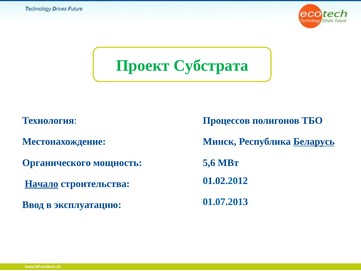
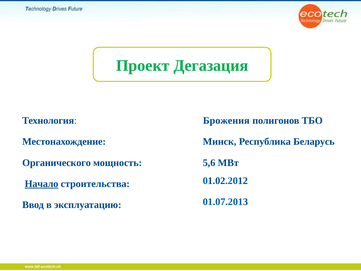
Субстрата: Субстрата -> Дегазация (211, 65)
Процессов: Процессов -> Брожения (226, 120)
Беларусь underline: present -> none (314, 142)
